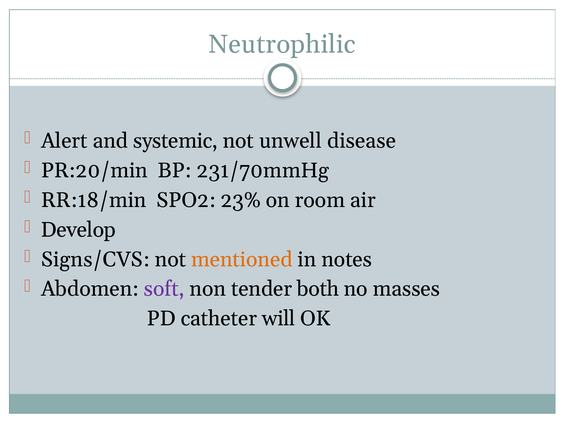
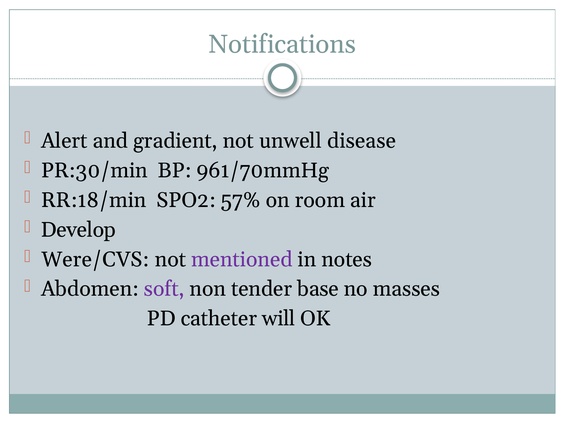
Neutrophilic: Neutrophilic -> Notifications (282, 44)
systemic: systemic -> gradient (175, 141)
PR:20/min: PR:20/min -> PR:30/min (94, 171)
231/70mmHg: 231/70mmHg -> 961/70mmHg (263, 171)
23%: 23% -> 57% (241, 200)
Signs/CVS: Signs/CVS -> Were/CVS (95, 260)
mentioned colour: orange -> purple (242, 260)
both: both -> base (318, 290)
